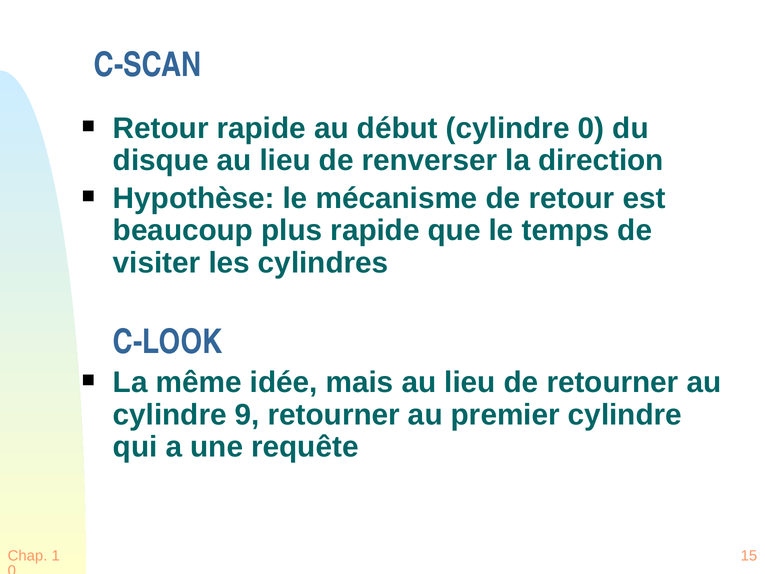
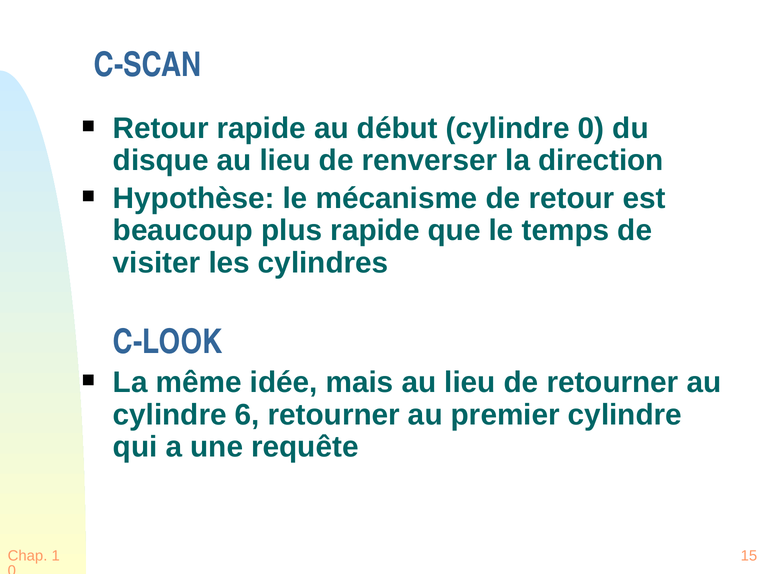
9: 9 -> 6 (247, 415)
